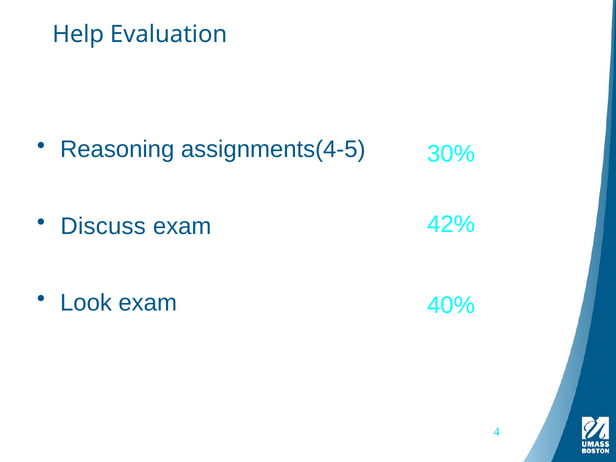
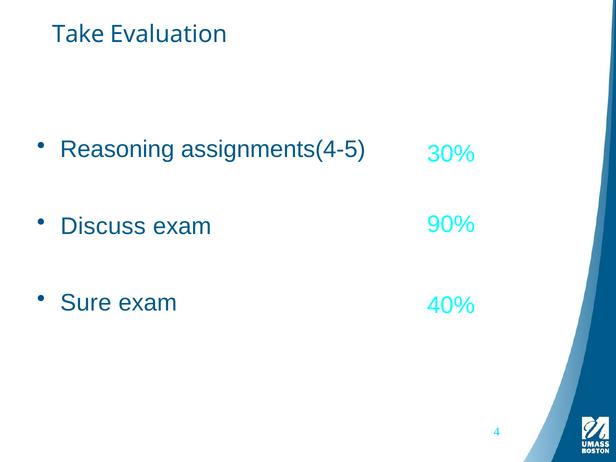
Help: Help -> Take (78, 35)
42%: 42% -> 90% (451, 224)
Look: Look -> Sure (86, 303)
